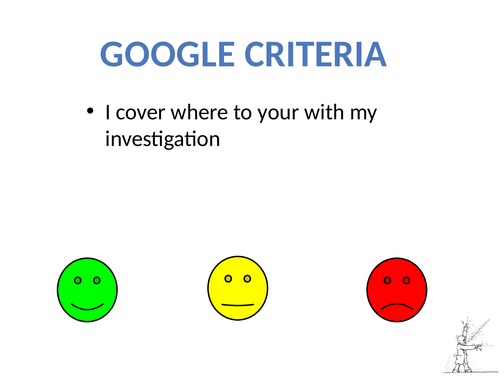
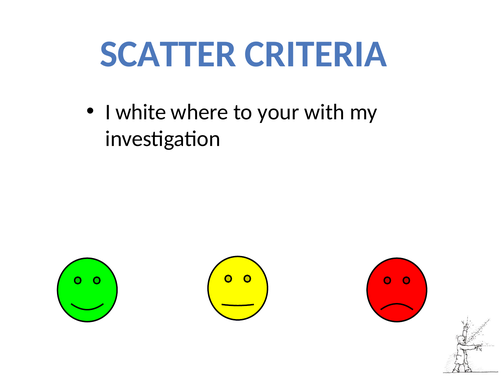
GOOGLE: GOOGLE -> SCATTER (168, 54)
cover: cover -> white (141, 112)
